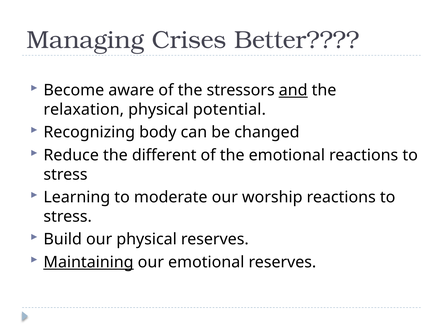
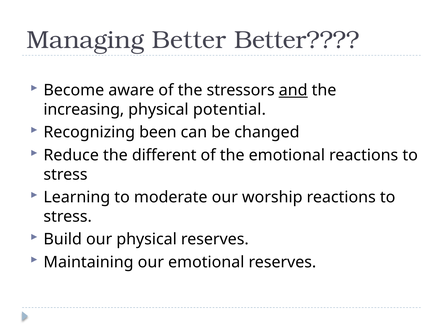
Managing Crises: Crises -> Better (189, 40)
relaxation: relaxation -> increasing (84, 110)
body: body -> been (158, 132)
Maintaining underline: present -> none (89, 262)
